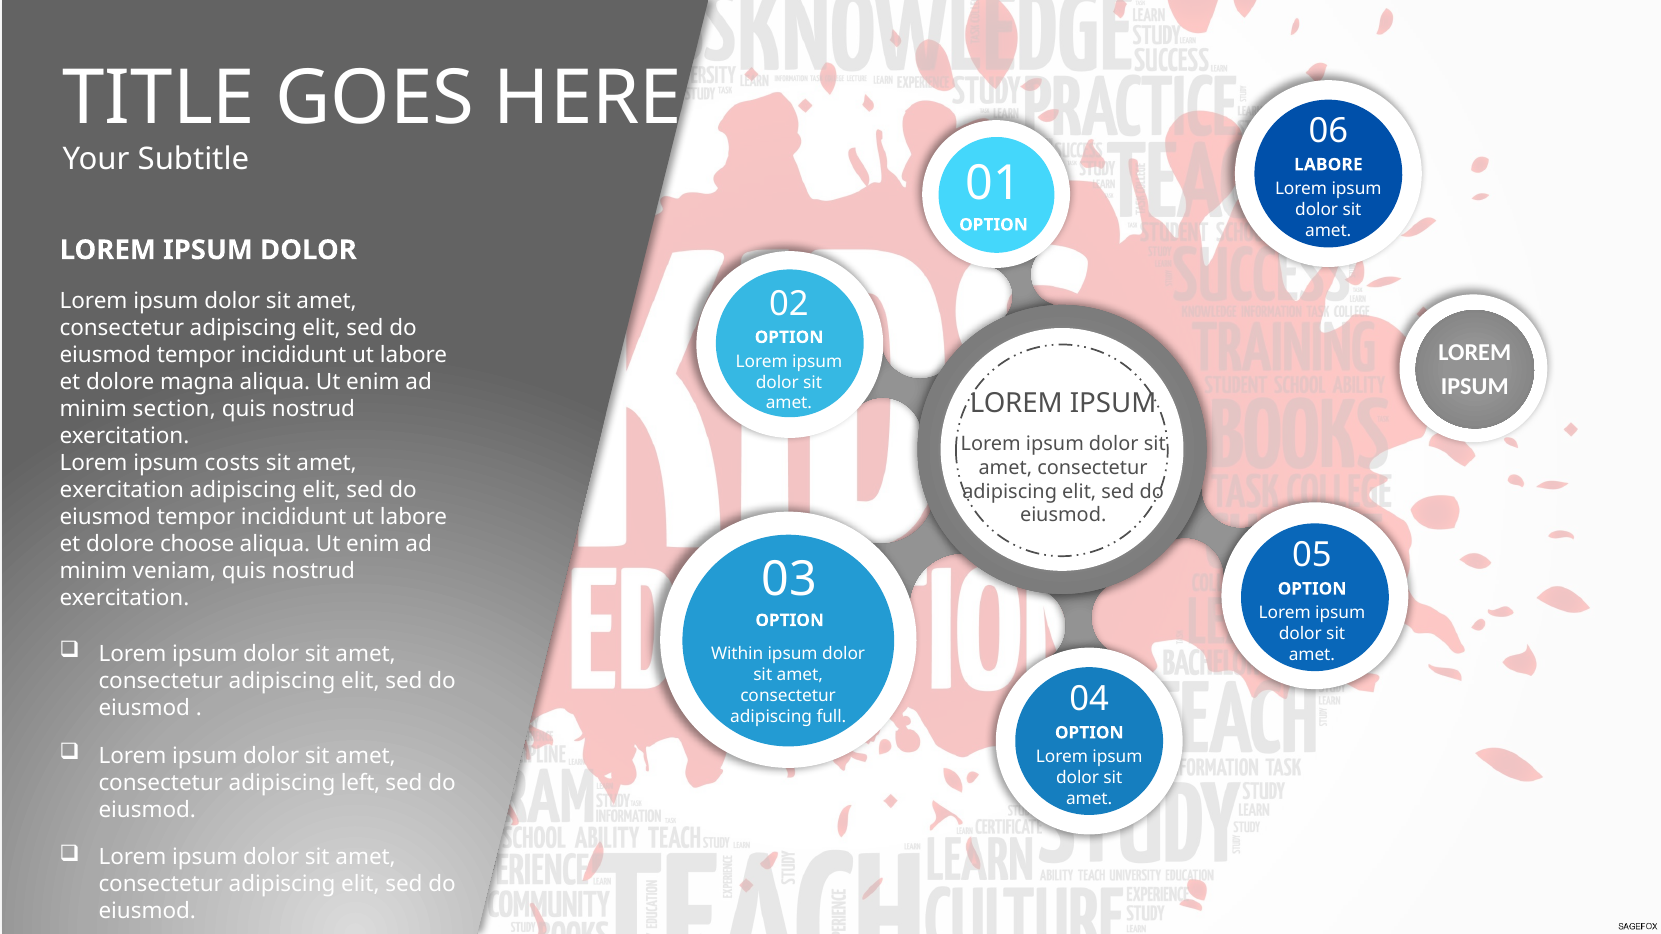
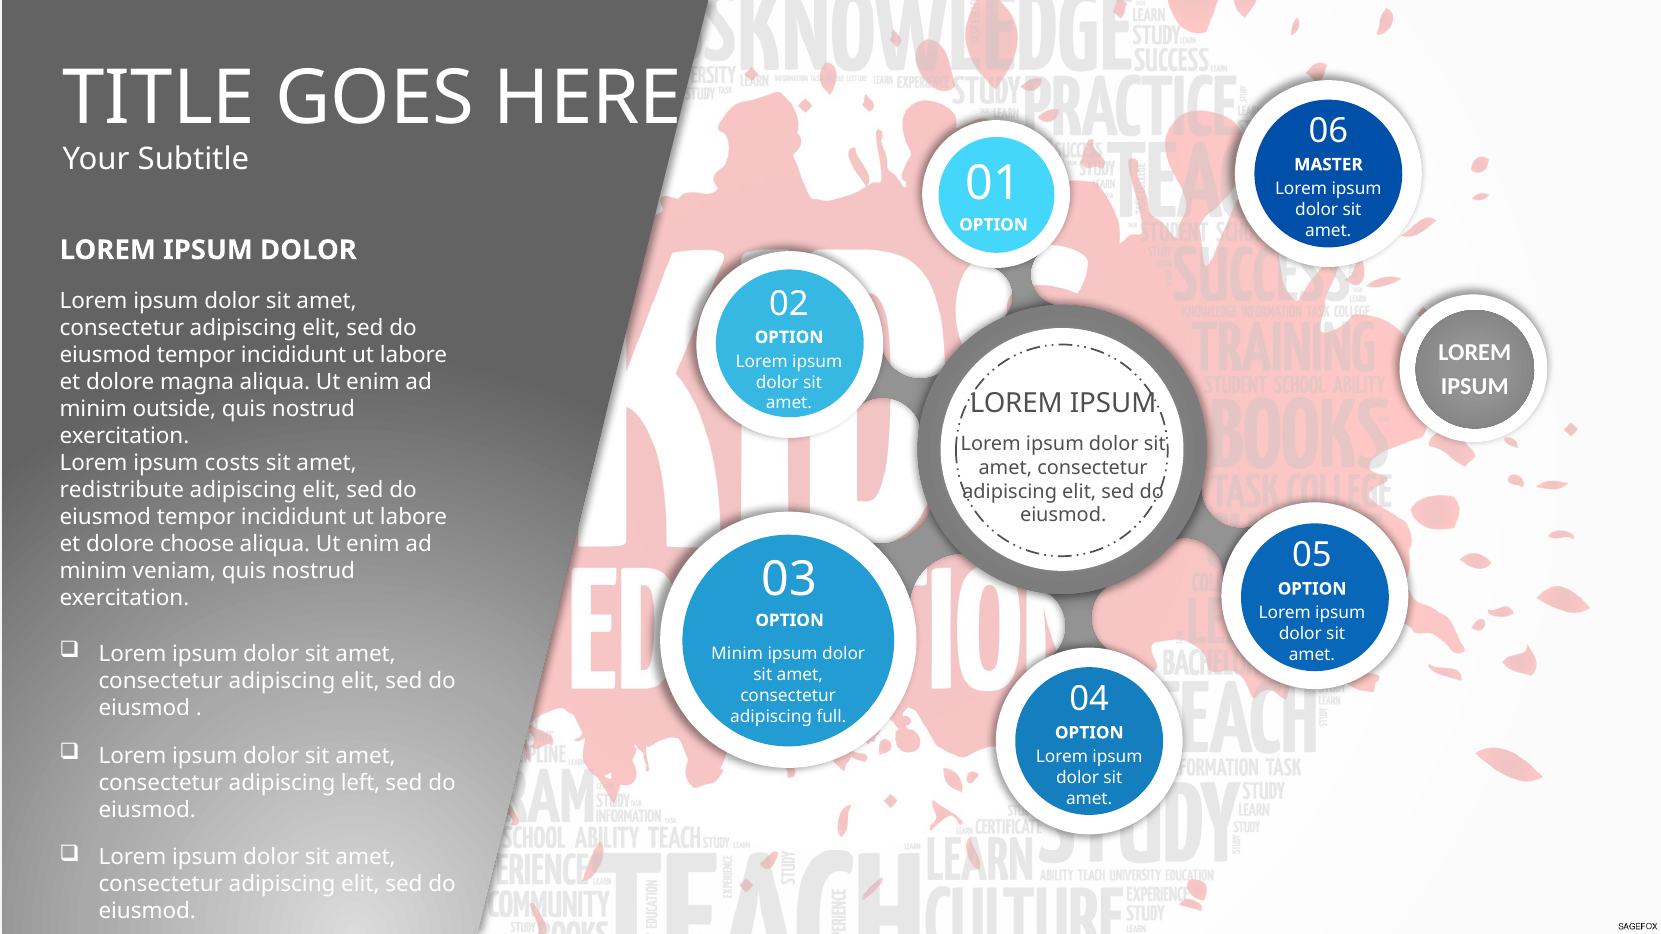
LABORE: LABORE -> MASTER (1328, 165)
section: section -> outside (174, 409)
exercitation: exercitation -> redistribute (122, 490)
Within: Within -> Minim (737, 654)
